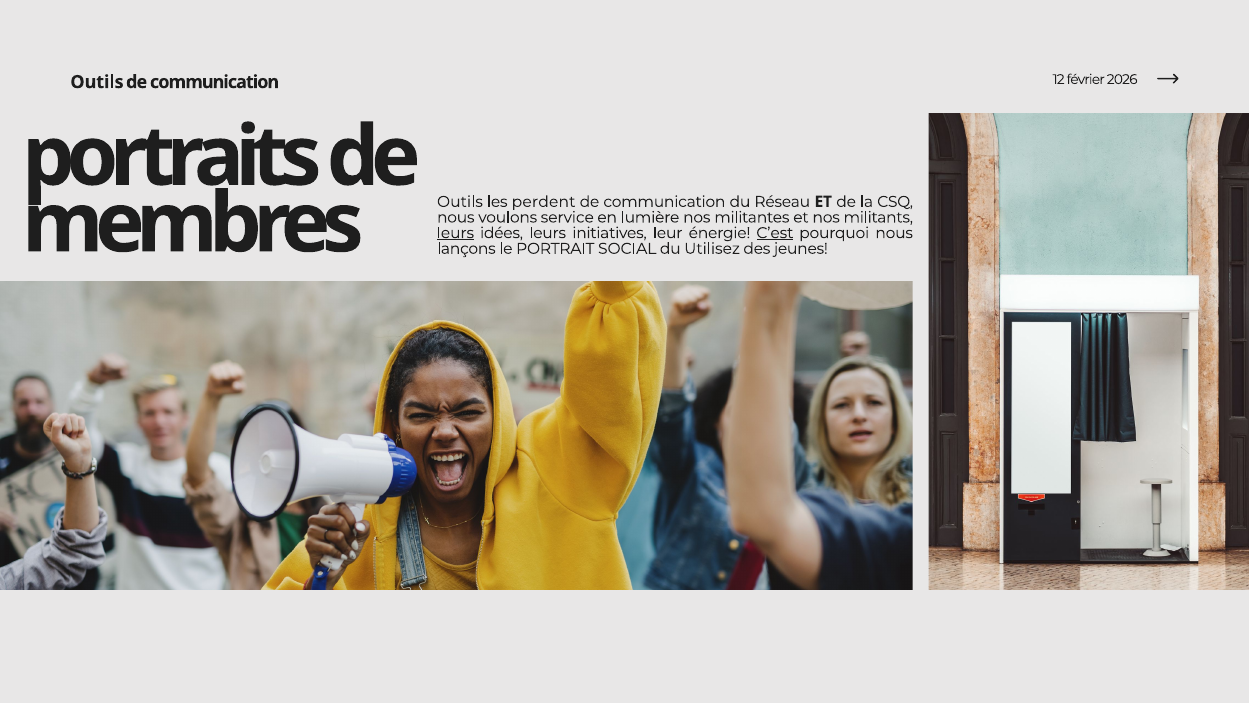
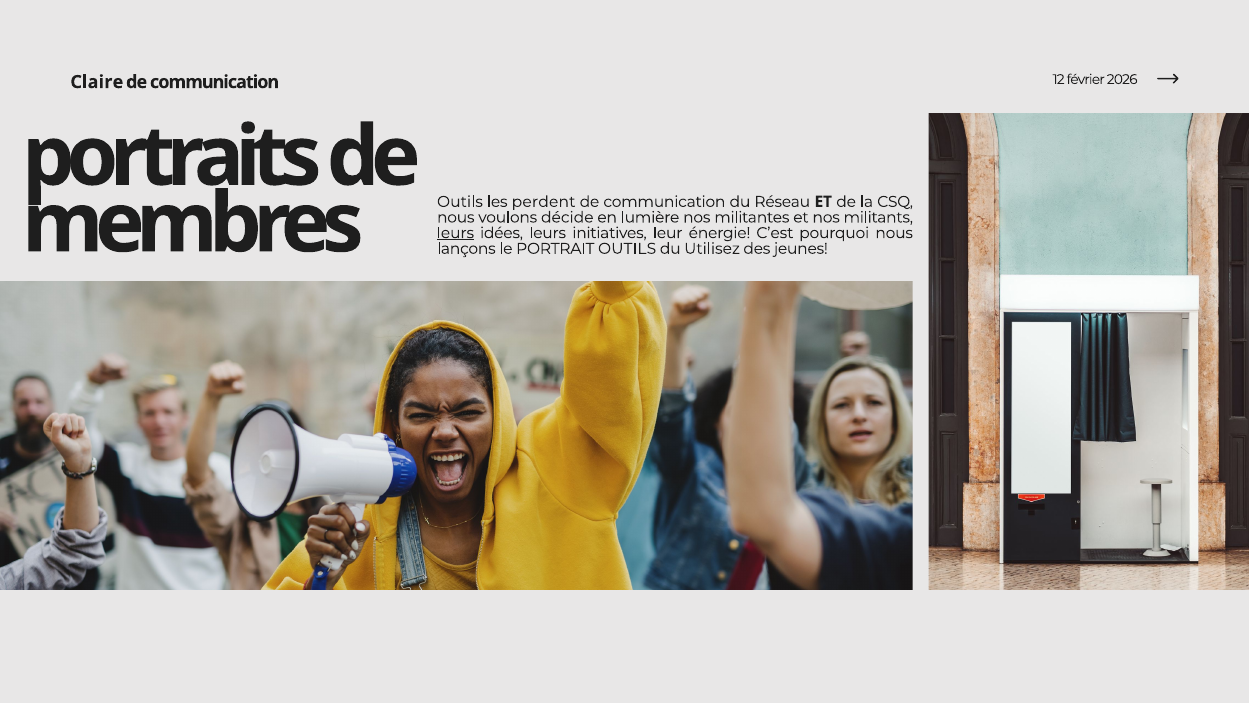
Outils: Outils -> Claire (97, 82)
service: service -> décide (567, 217)
C’est underline: present -> none (775, 233)
PORTRAIT SOCIAL: SOCIAL -> OUTILS (627, 248)
